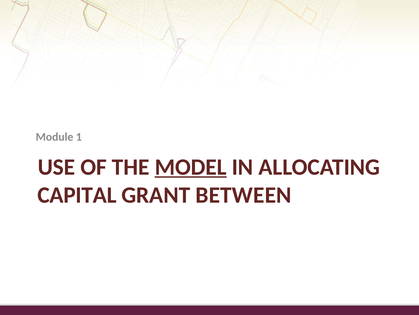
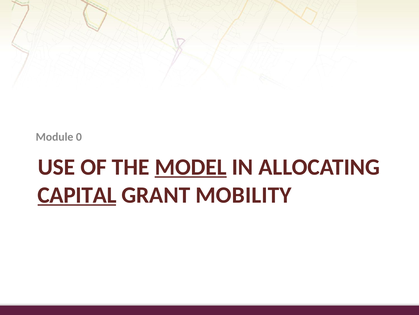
1: 1 -> 0 (79, 137)
CAPITAL underline: none -> present (77, 195)
BETWEEN: BETWEEN -> MOBILITY (244, 195)
